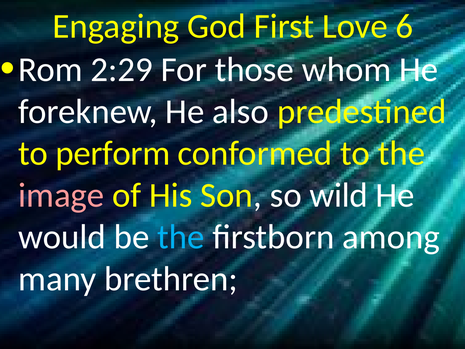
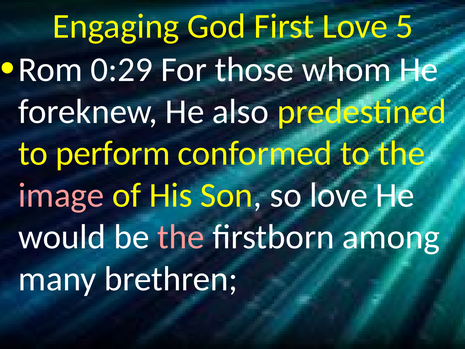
6: 6 -> 5 (404, 26)
2:29: 2:29 -> 0:29 (122, 70)
so wild: wild -> love (339, 195)
the colour: light blue -> pink (181, 237)
